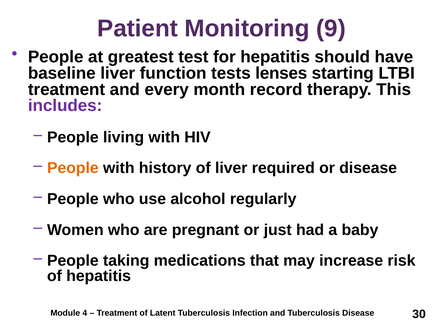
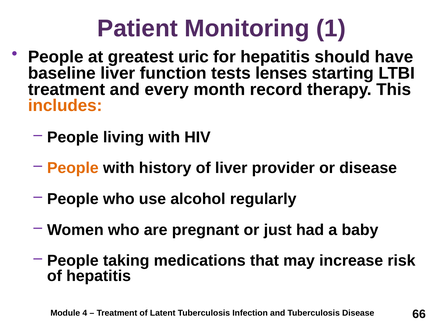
9: 9 -> 1 (331, 29)
test: test -> uric (193, 57)
includes colour: purple -> orange (65, 106)
required: required -> provider (283, 168)
30: 30 -> 66 (419, 314)
